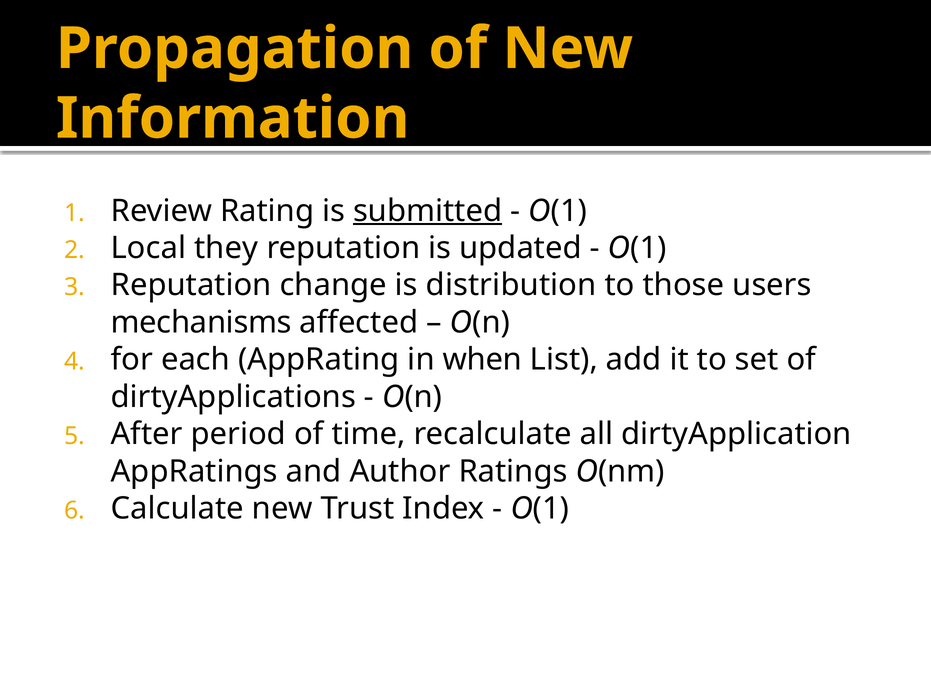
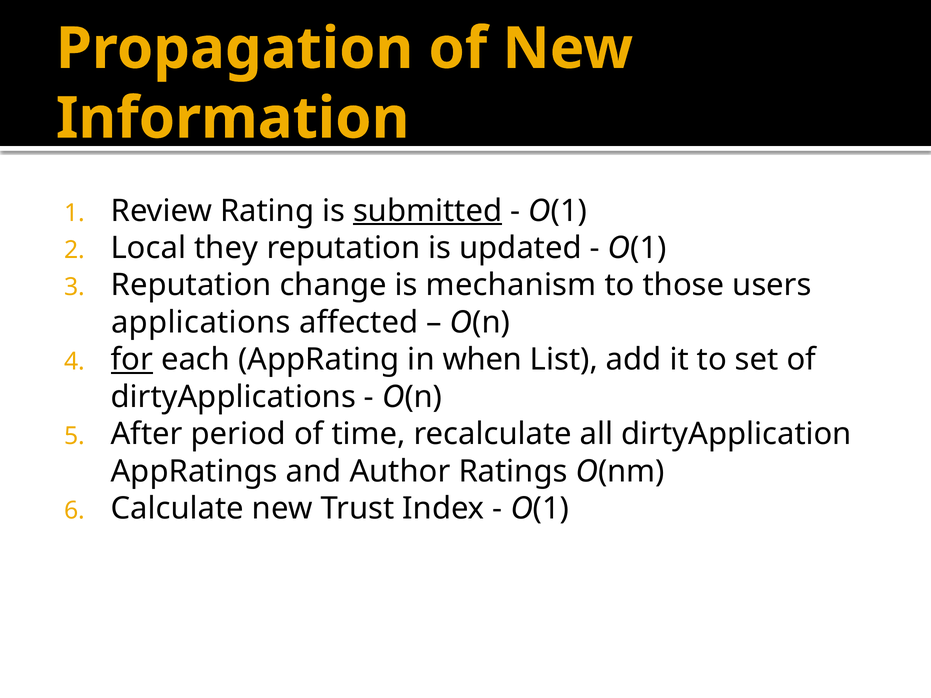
distribution: distribution -> mechanism (511, 285)
mechanisms: mechanisms -> applications (201, 323)
for underline: none -> present (132, 360)
